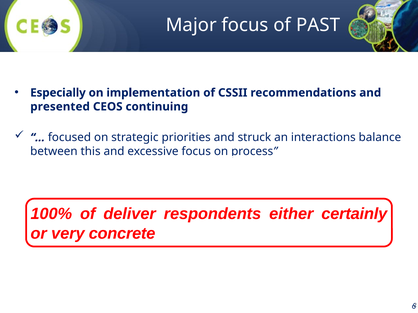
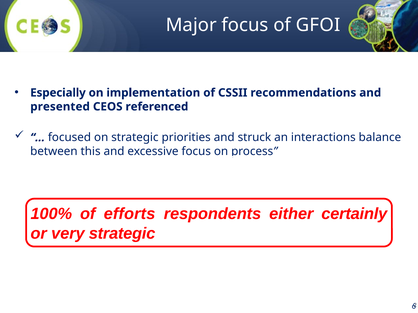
PAST: PAST -> GFOI (318, 25)
continuing: continuing -> referenced (157, 107)
deliver: deliver -> efforts (130, 214)
very concrete: concrete -> strategic (122, 234)
